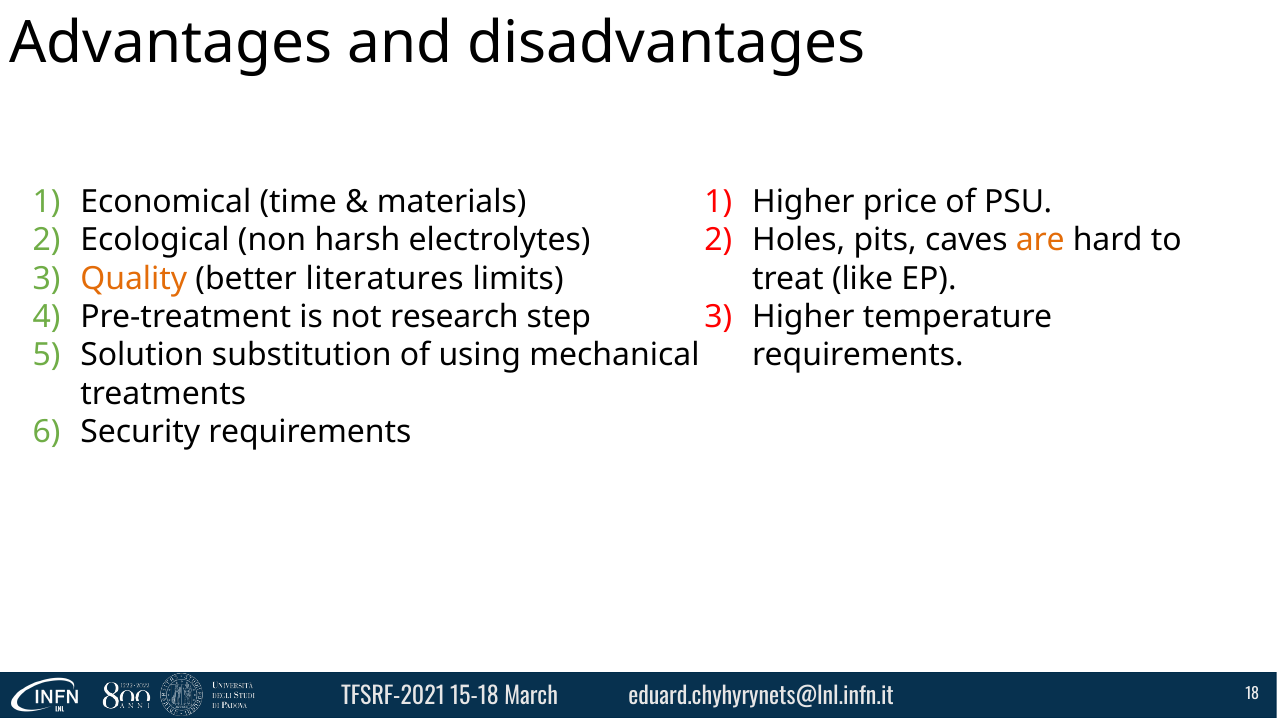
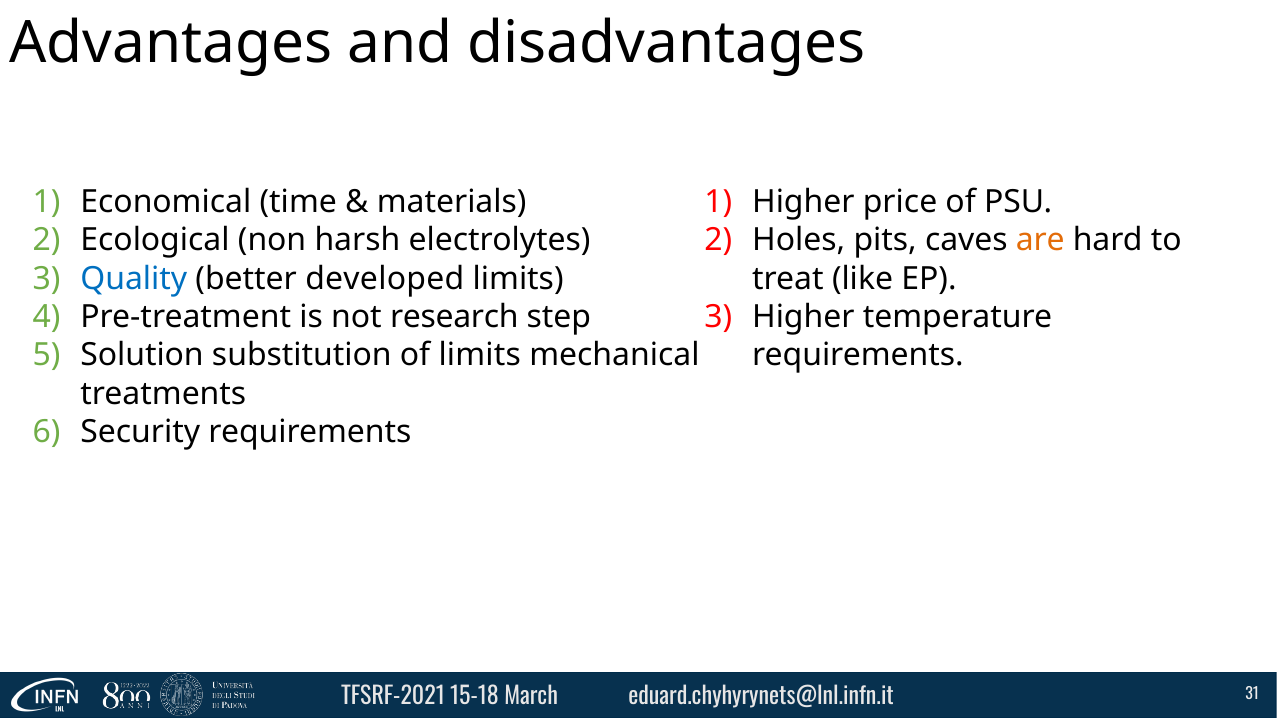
Quality colour: orange -> blue (134, 279)
literatures: literatures -> developed (385, 279)
of using: using -> limits (480, 355)
18: 18 -> 31 (1252, 695)
